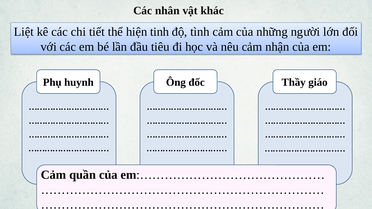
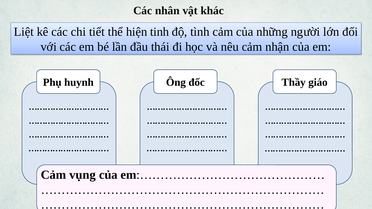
tiêu: tiêu -> thái (160, 47)
quần: quần -> vụng (83, 175)
